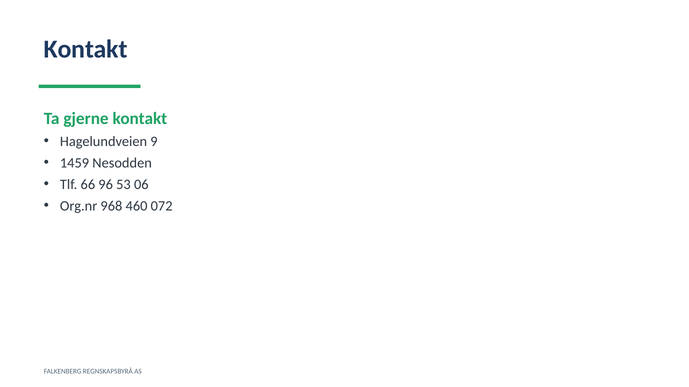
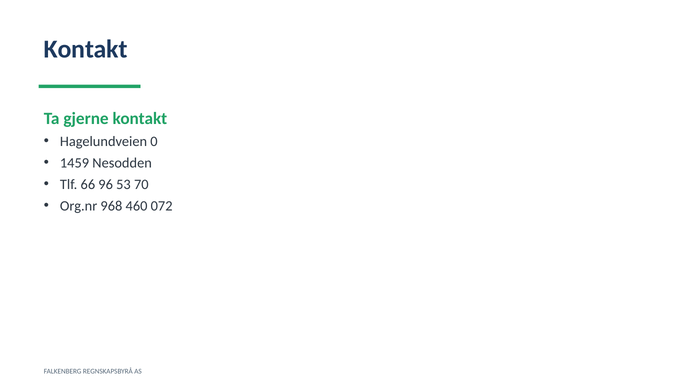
9: 9 -> 0 (154, 142)
06: 06 -> 70 (141, 185)
